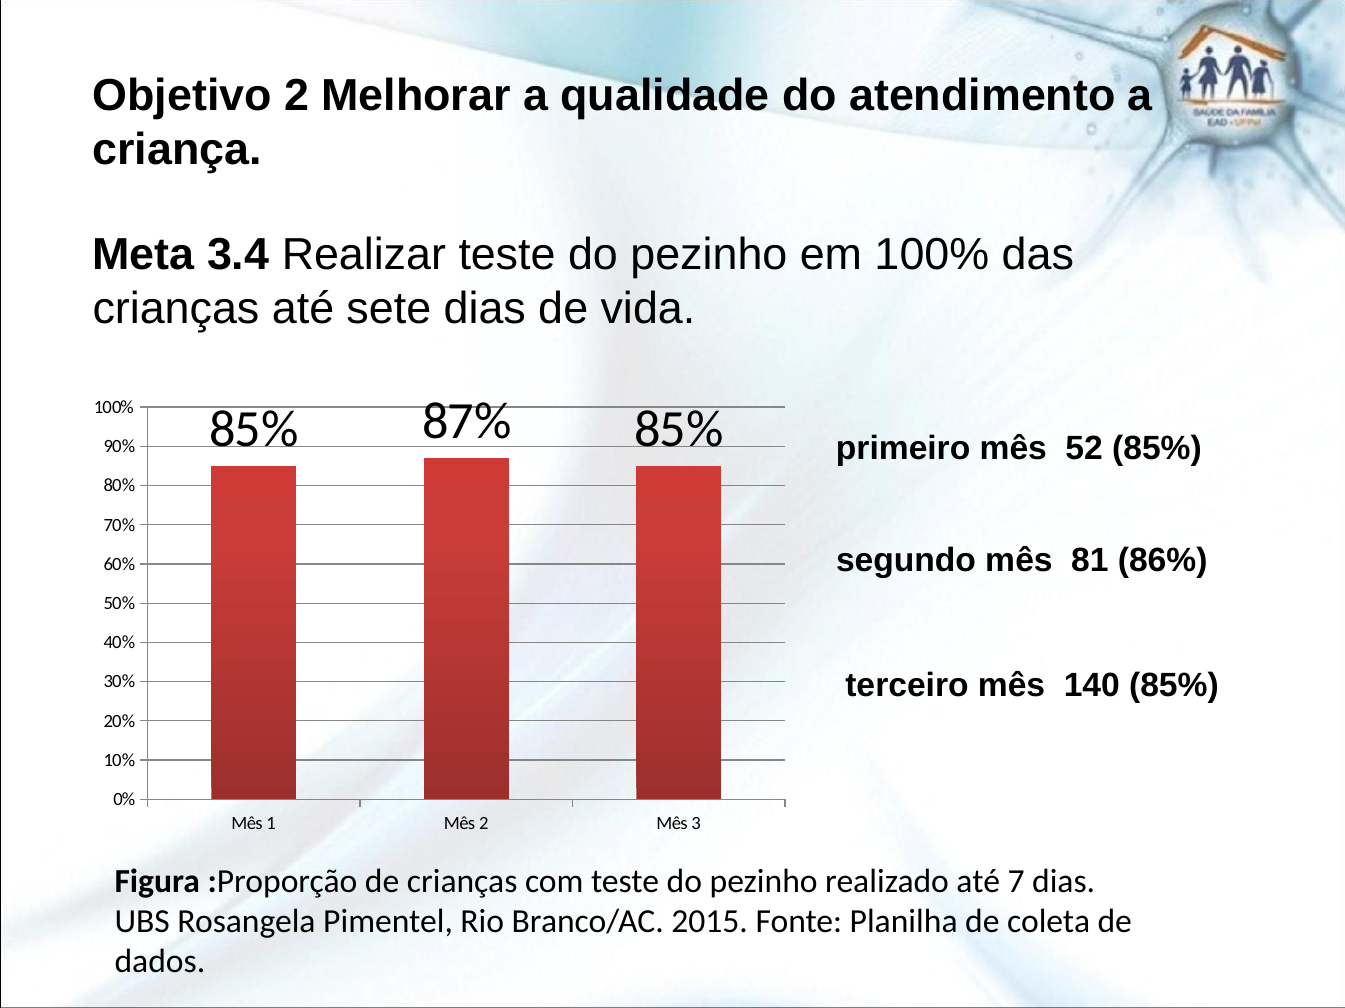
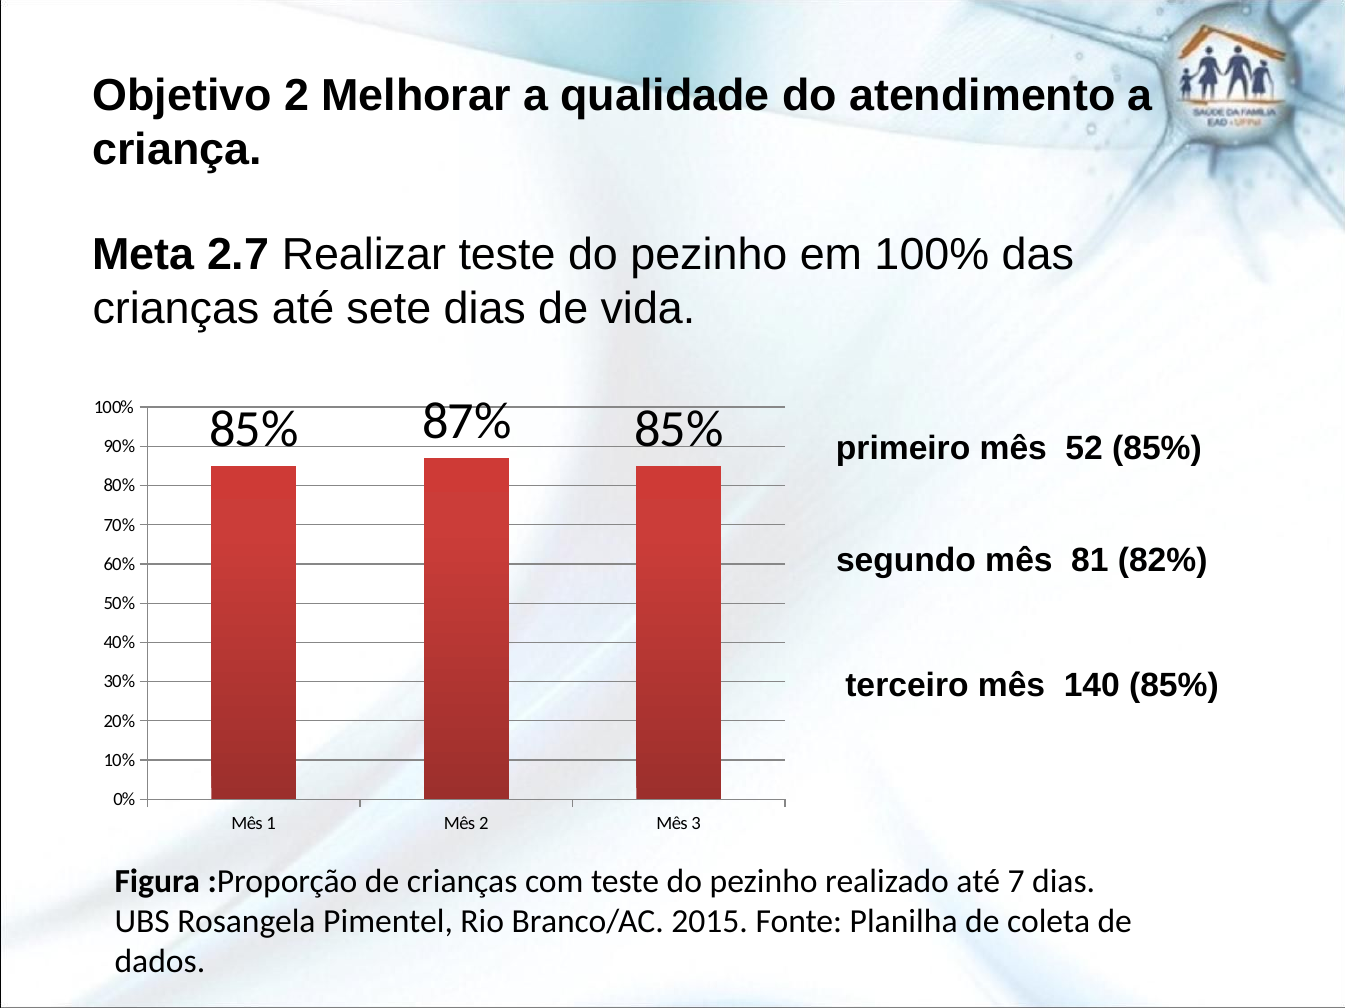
3.4: 3.4 -> 2.7 (238, 255)
86%: 86% -> 82% (1163, 561)
